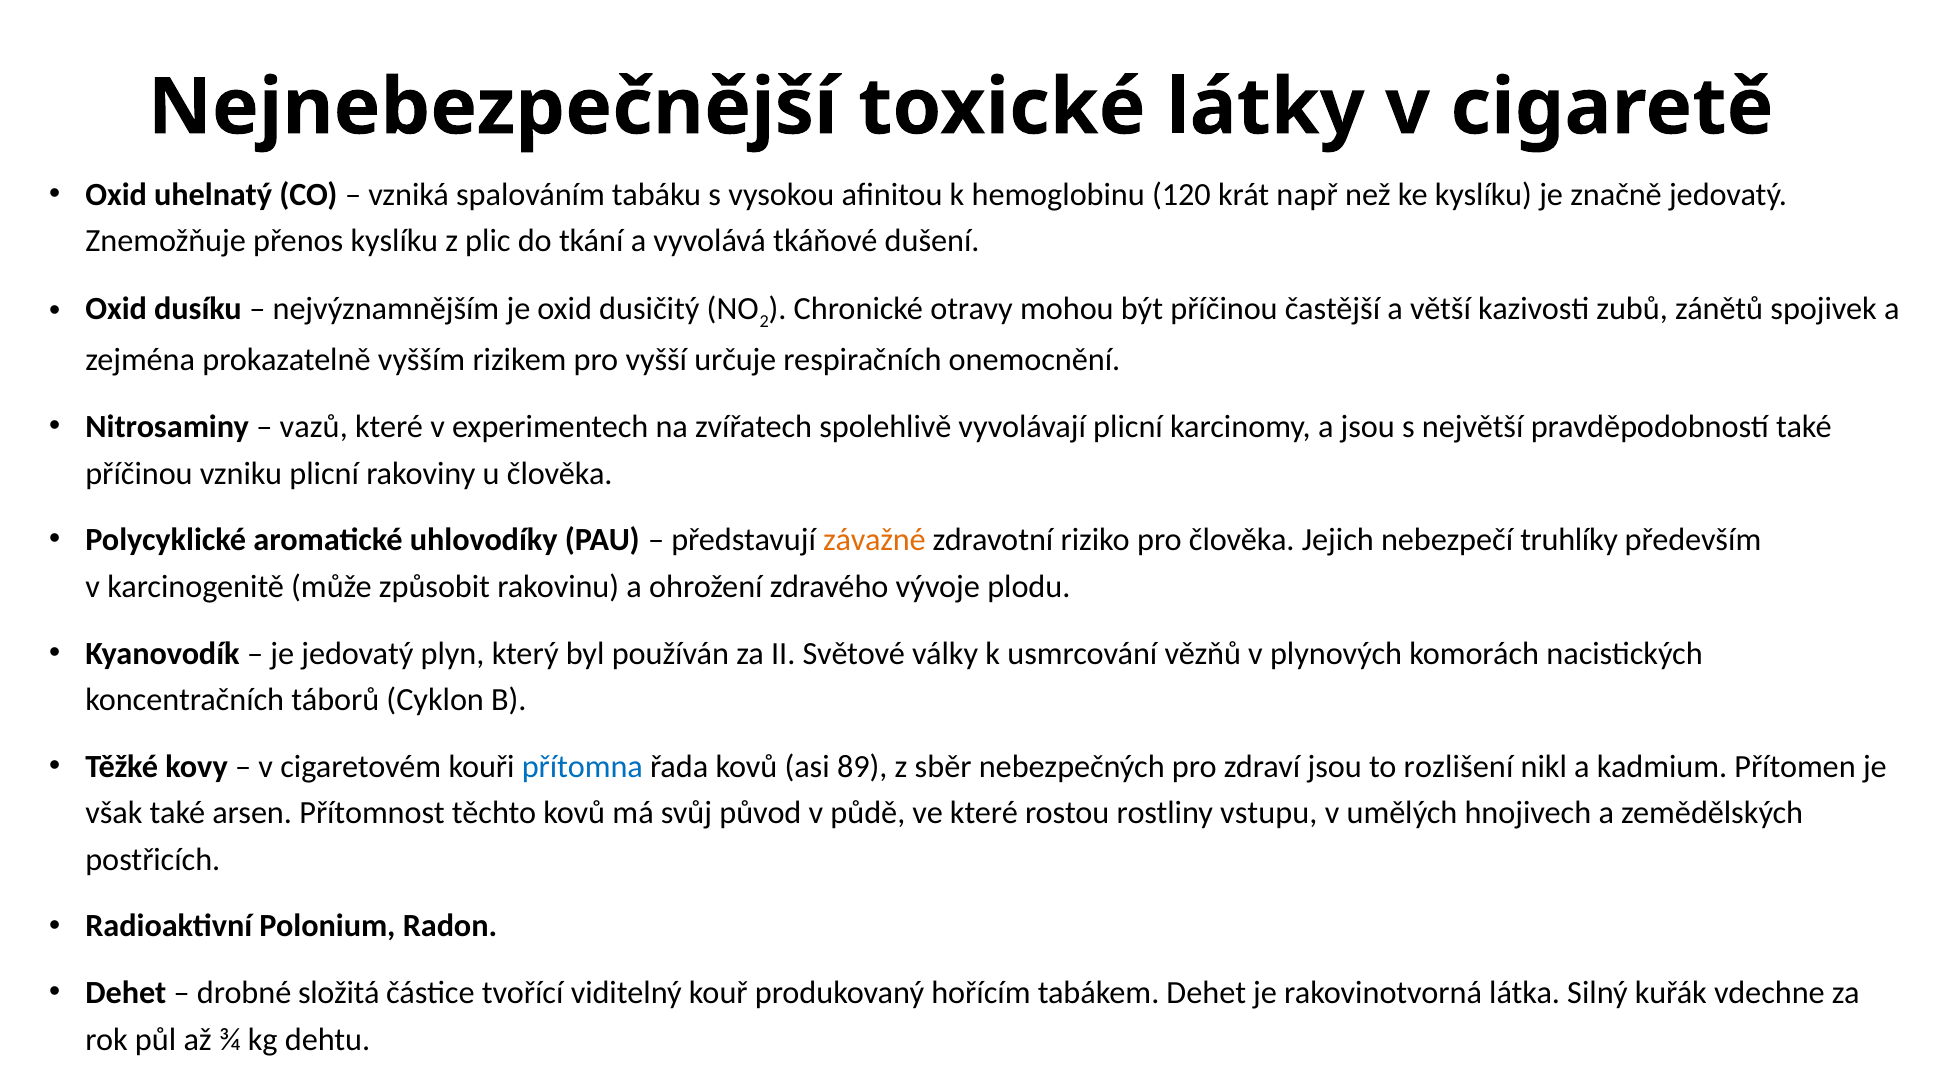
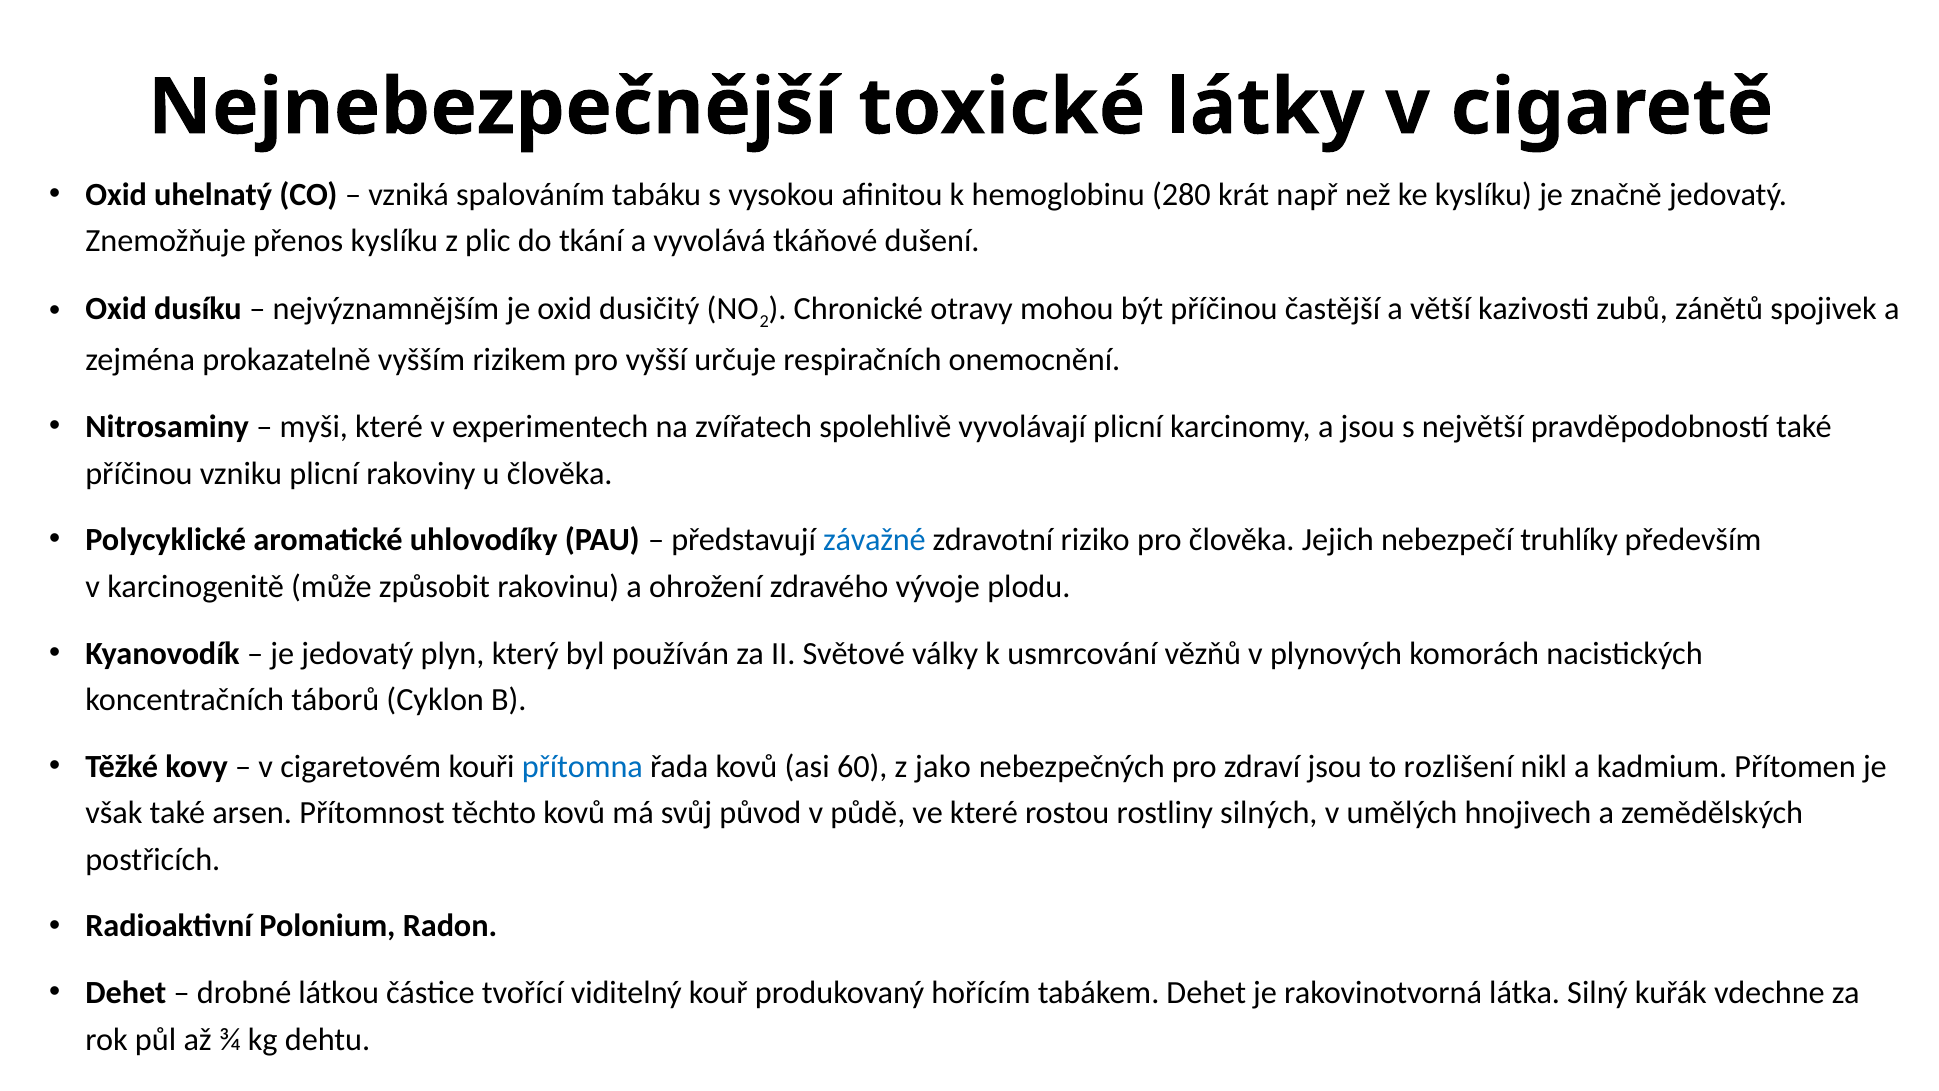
120: 120 -> 280 (1181, 194)
vazů: vazů -> myši (314, 427)
závažné colour: orange -> blue (874, 540)
89: 89 -> 60 (862, 766)
sběr: sběr -> jako (943, 766)
vstupu: vstupu -> silných (1269, 813)
složitá: složitá -> látkou (339, 993)
